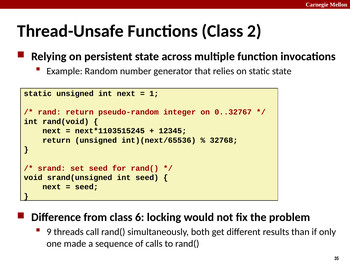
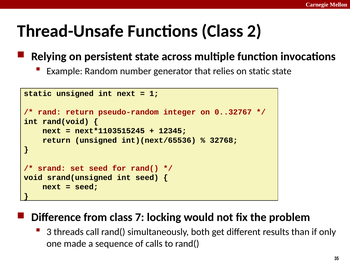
6: 6 -> 7 (140, 217)
9: 9 -> 3 (49, 232)
